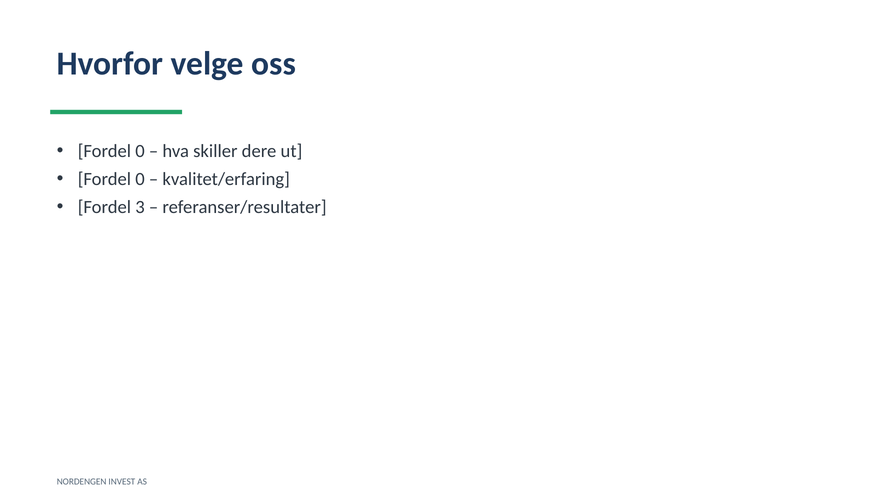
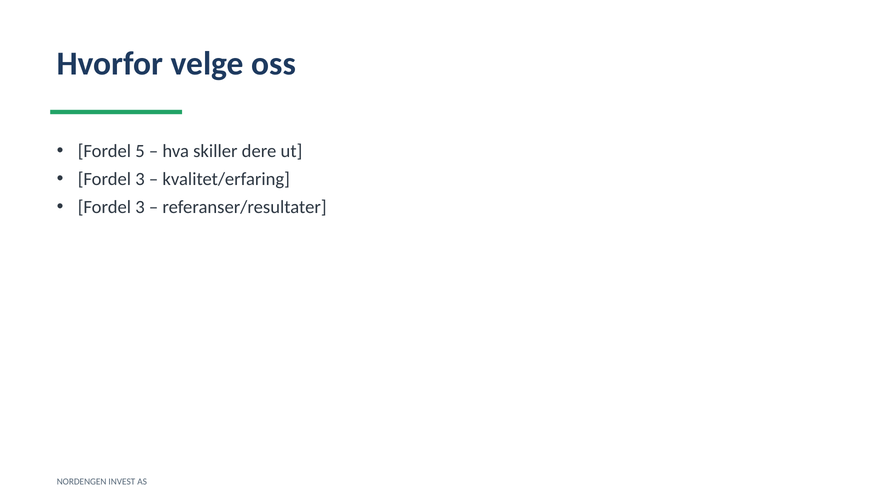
0: 0 -> 5 (140, 151)
0: 0 -> 3 (140, 179)
